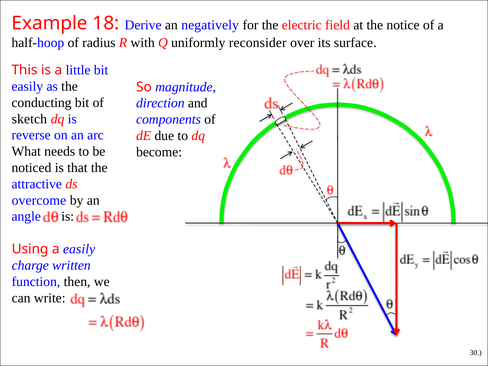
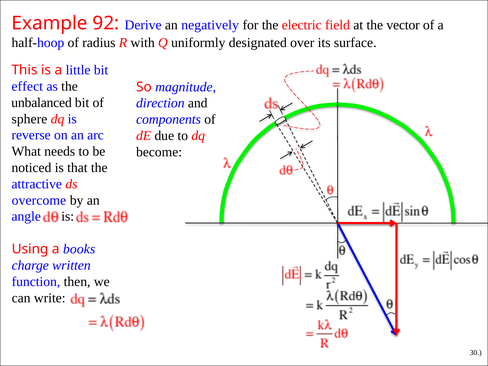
18: 18 -> 92 (106, 23)
notice: notice -> vector (403, 25)
reconsider: reconsider -> designated (258, 43)
easily: easily -> effect (27, 86)
conducting: conducting -> unbalanced (42, 103)
sketch: sketch -> sphere (29, 119)
a easily: easily -> books (79, 249)
